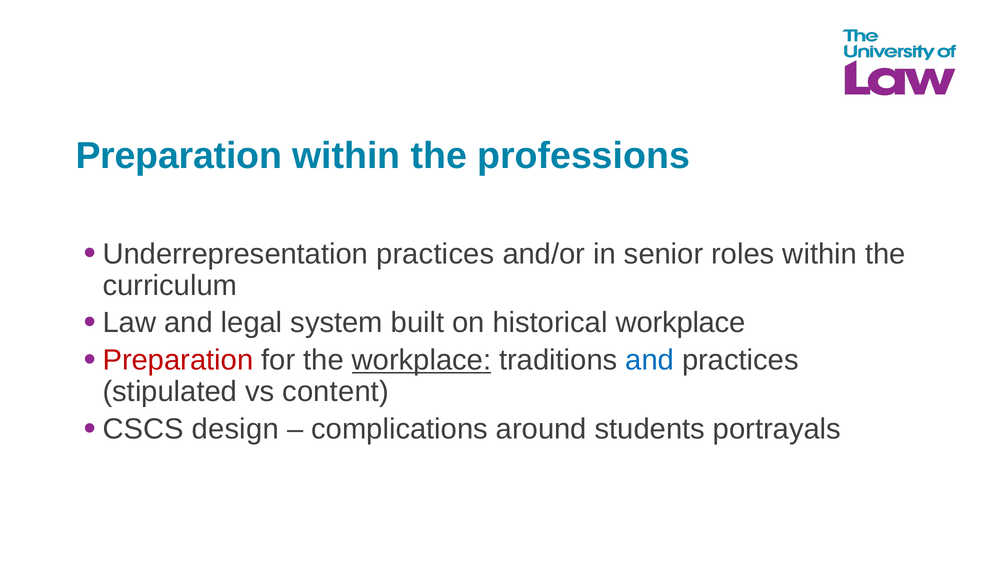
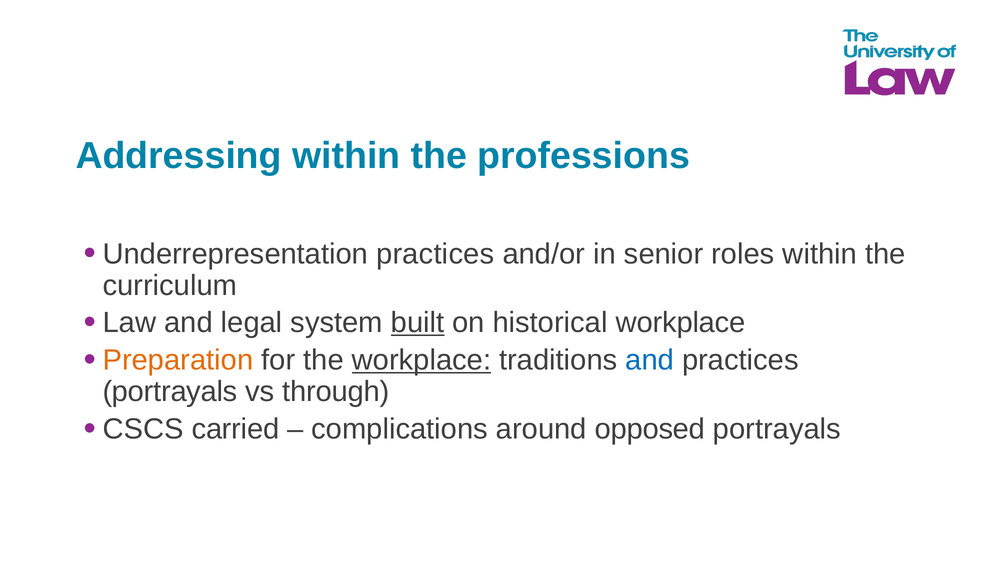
Preparation: Preparation -> Addressing (179, 156)
built underline: none -> present (418, 323)
Preparation colour: red -> orange (178, 360)
stipulated: stipulated -> portrayals (170, 392)
content: content -> through (336, 392)
design: design -> carried (236, 429)
students: students -> opposed (650, 429)
